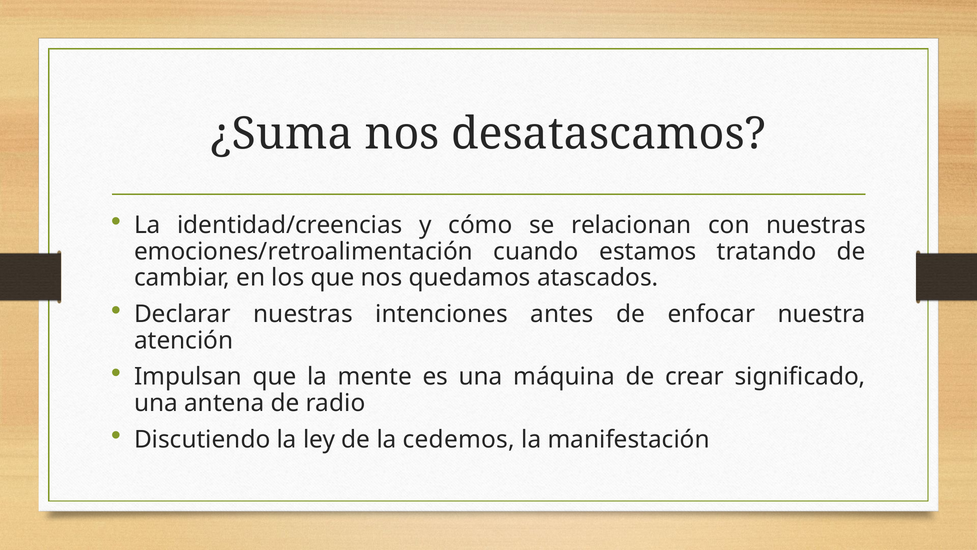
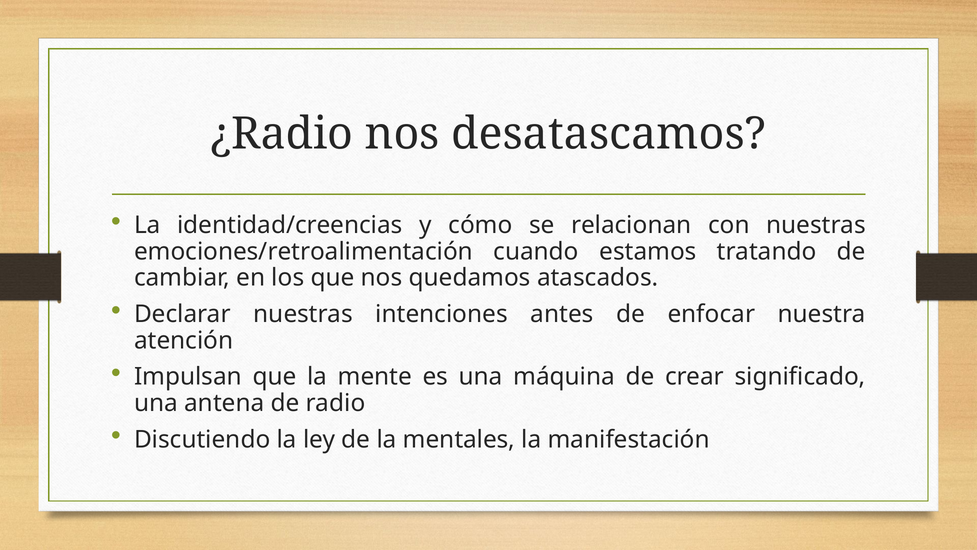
¿Suma: ¿Suma -> ¿Radio (282, 134)
cedemos: cedemos -> mentales (459, 439)
